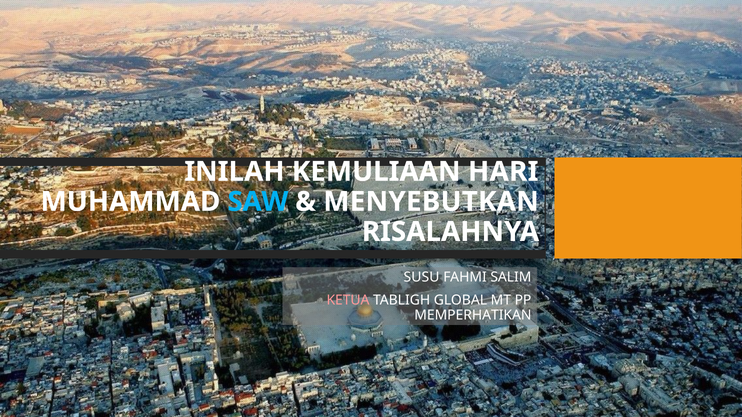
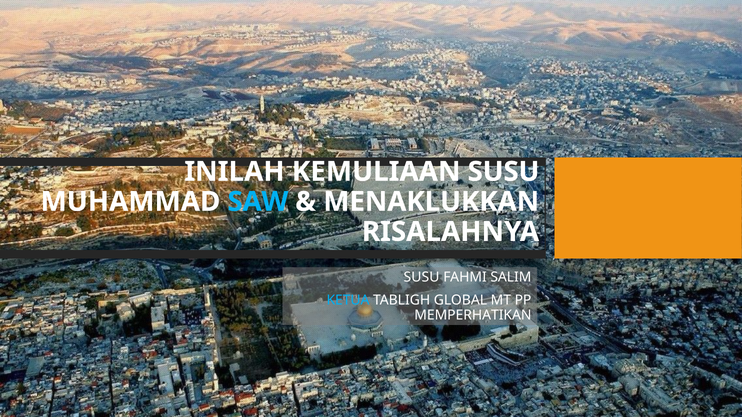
KEMULIAAN HARI: HARI -> SUSU (504, 172)
MENYEBUTKAN: MENYEBUTKAN -> MENAKLUKKAN (431, 202)
KETUA colour: pink -> light blue (348, 300)
